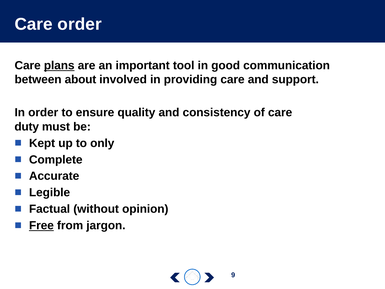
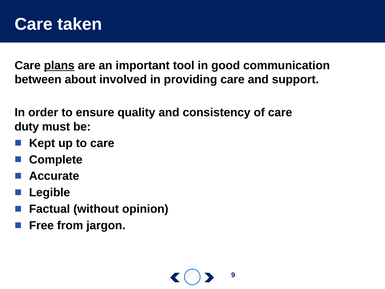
Care order: order -> taken (80, 24)
to only: only -> care (102, 143)
Free underline: present -> none (41, 225)
